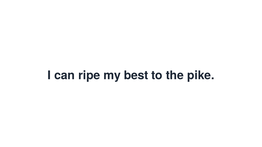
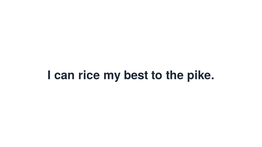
ripe: ripe -> rice (89, 76)
